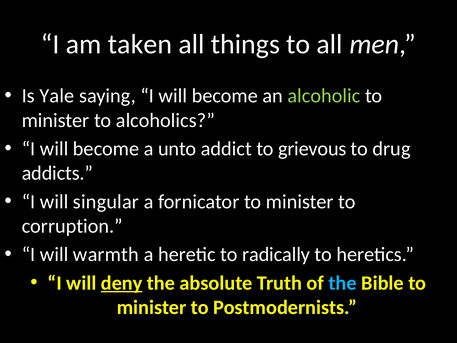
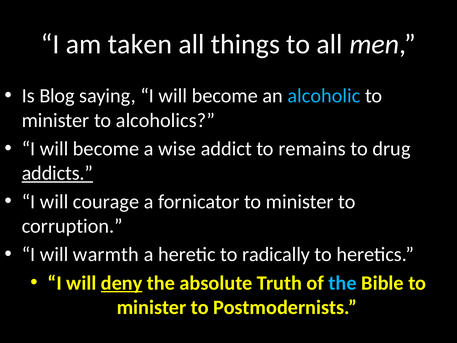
Yale: Yale -> Blog (57, 96)
alcoholic colour: light green -> light blue (324, 96)
unto: unto -> wise (177, 149)
grievous: grievous -> remains (312, 149)
addicts underline: none -> present (57, 173)
singular: singular -> courage (106, 202)
